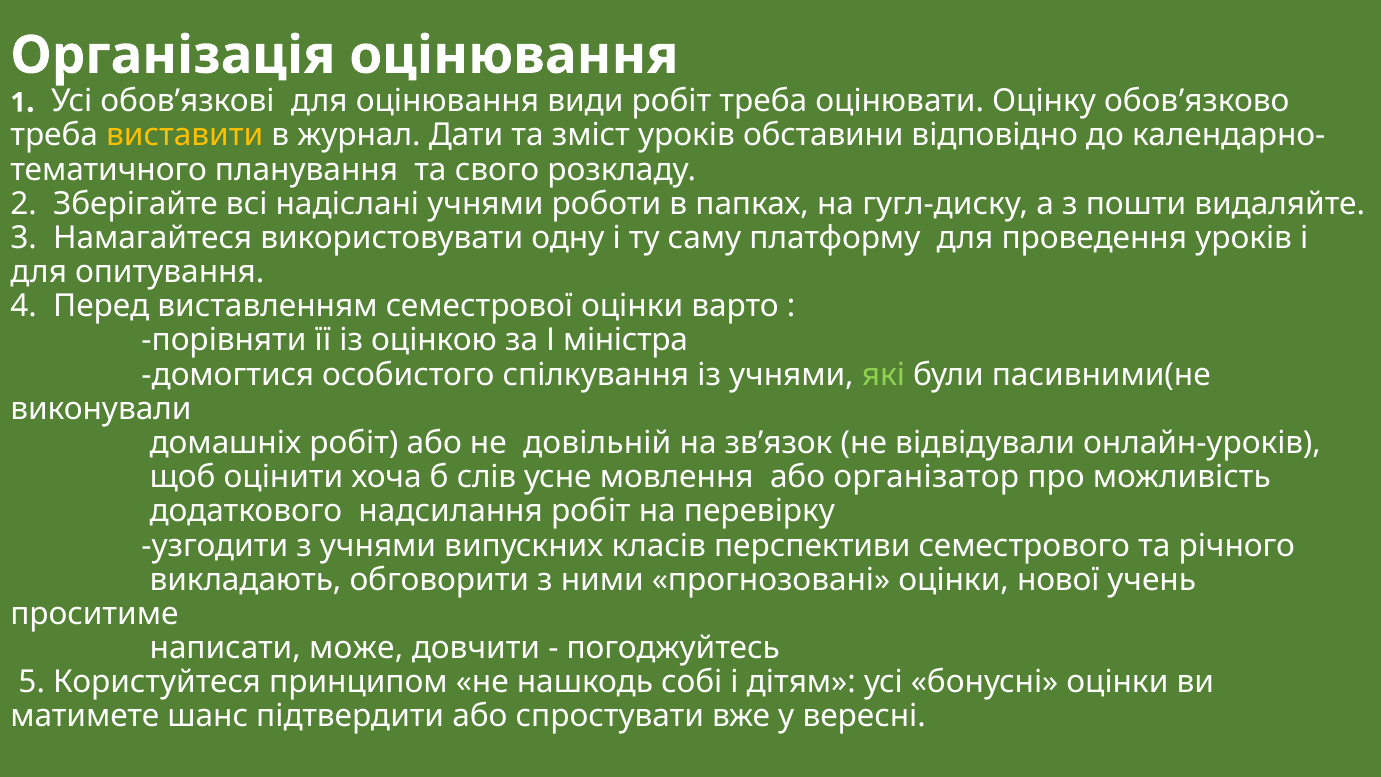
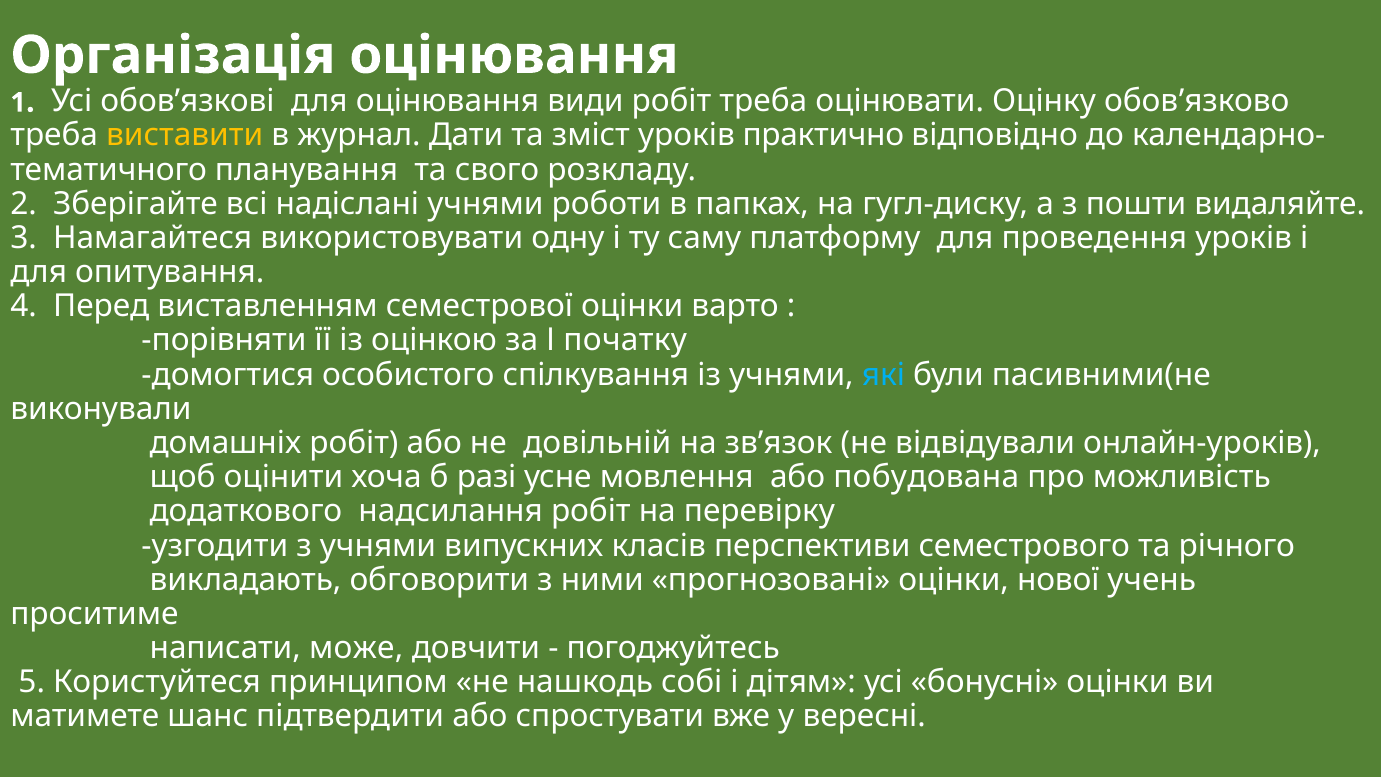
обставини: обставини -> практично (823, 135)
міністра: міністра -> початку (625, 340)
які colour: light green -> light blue (883, 375)
слів: слів -> разі (487, 477)
організатор: організатор -> побудована (926, 477)
